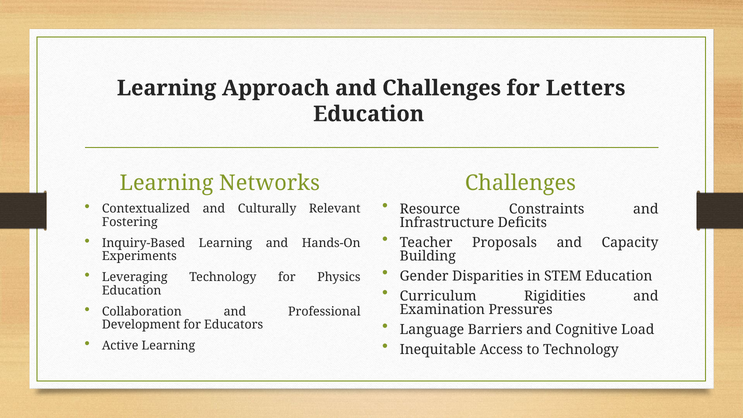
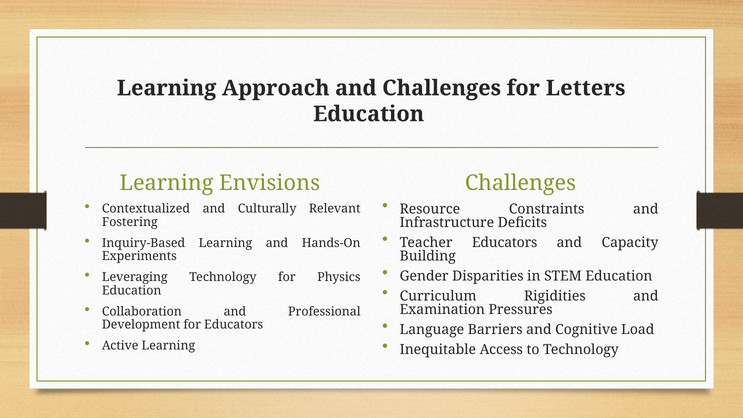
Networks: Networks -> Envisions (270, 183)
Teacher Proposals: Proposals -> Educators (505, 243)
